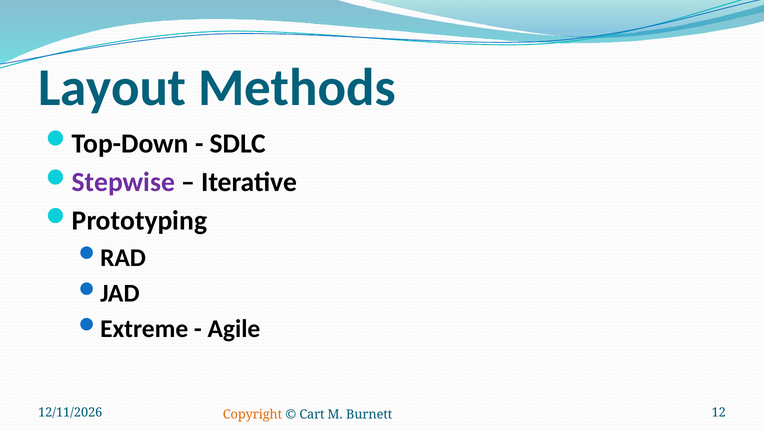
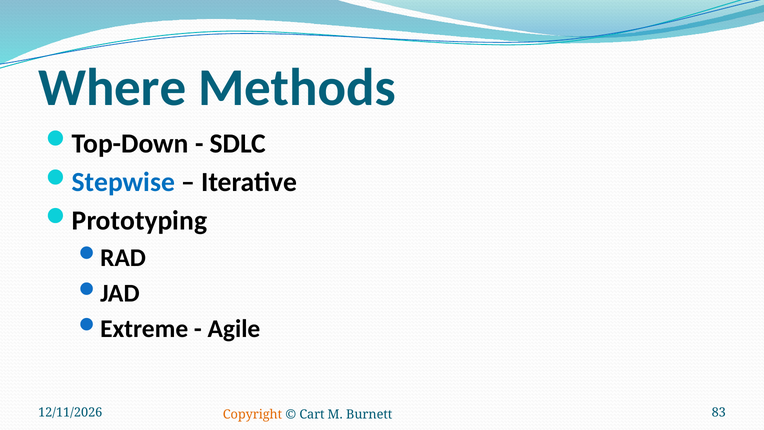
Layout: Layout -> Where (112, 88)
Stepwise colour: purple -> blue (123, 182)
12: 12 -> 83 (719, 412)
